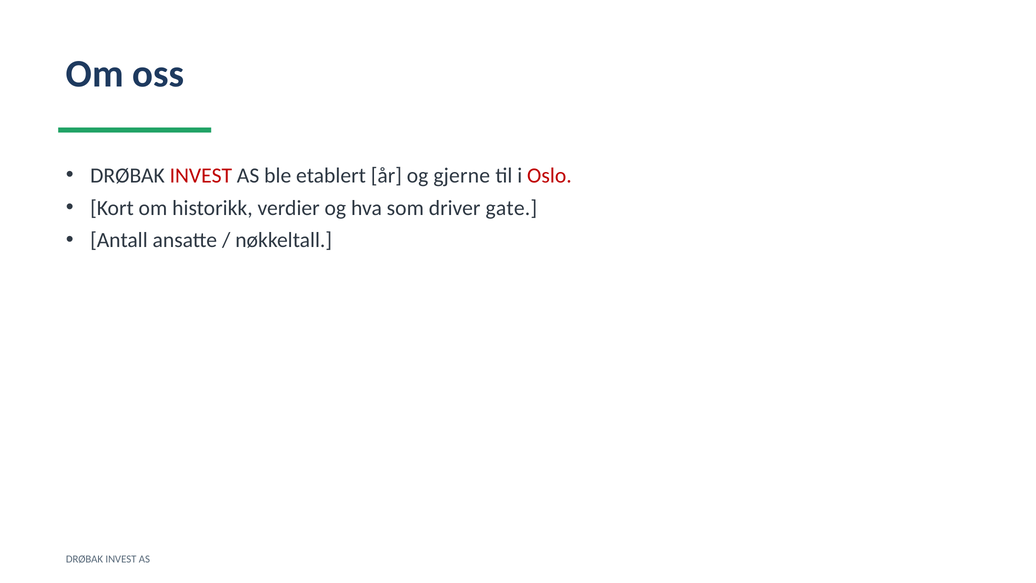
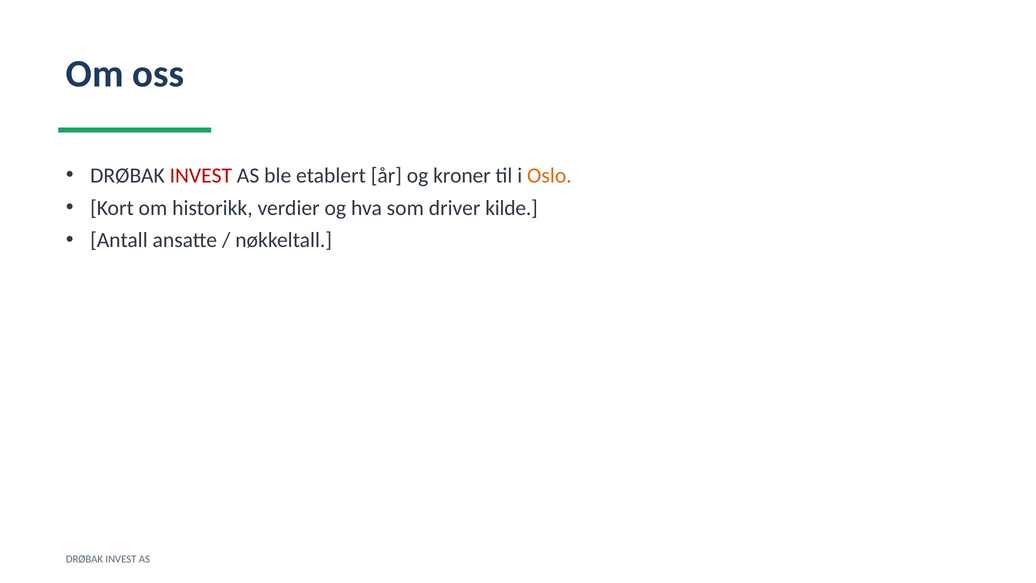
gjerne: gjerne -> kroner (462, 175)
Oslo colour: red -> orange (549, 175)
gate: gate -> kilde (512, 208)
